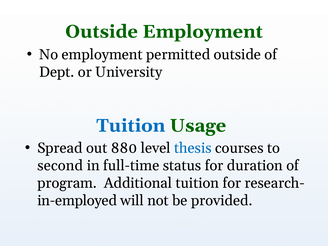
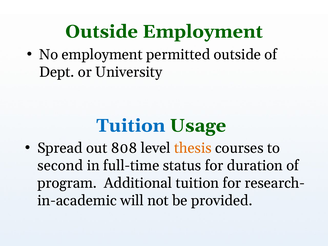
880: 880 -> 808 (124, 148)
thesis colour: blue -> orange (193, 148)
in-employed: in-employed -> in-academic (77, 201)
